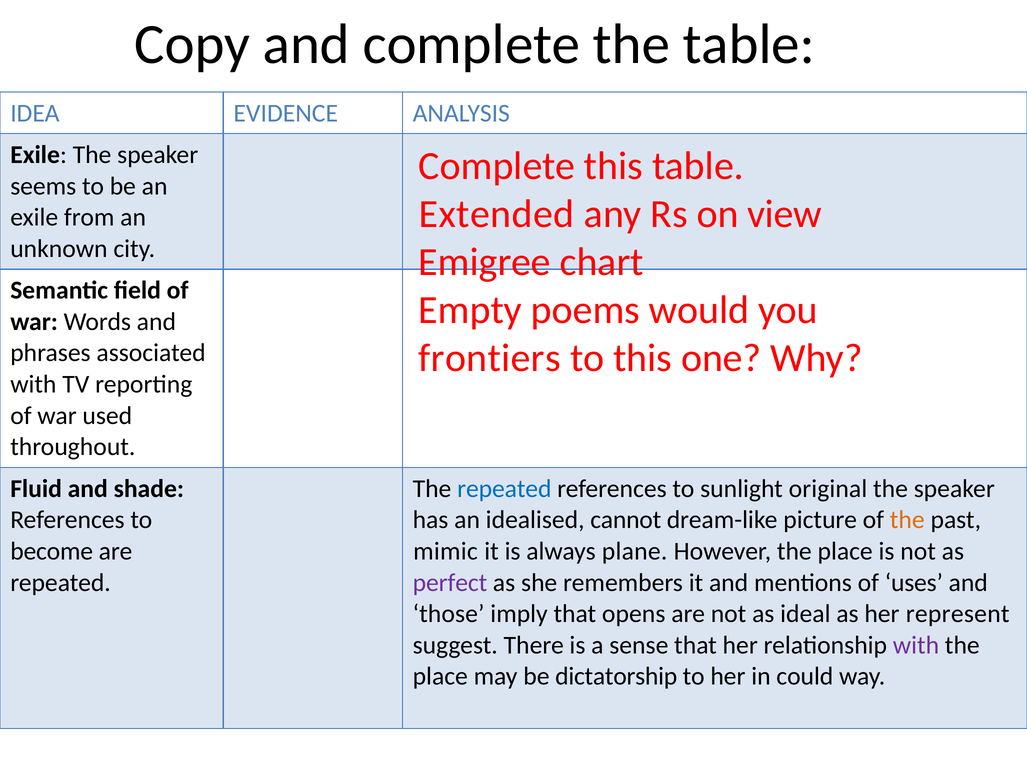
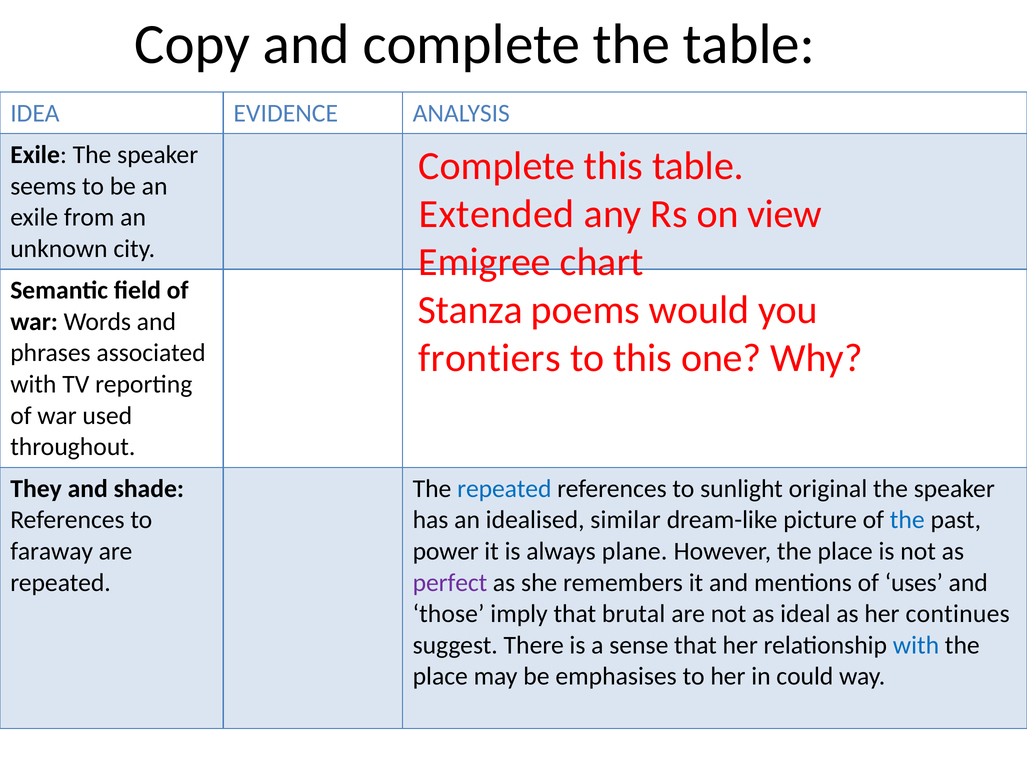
Empty: Empty -> Stanza (470, 310)
Fluid: Fluid -> They (36, 489)
cannot: cannot -> similar (626, 520)
the colour: orange -> blue (907, 520)
become: become -> faraway (52, 551)
mimic: mimic -> power (446, 551)
opens: opens -> brutal (634, 614)
represent: represent -> continues (958, 614)
with colour: purple -> blue (916, 645)
dictatorship: dictatorship -> emphasises (616, 677)
